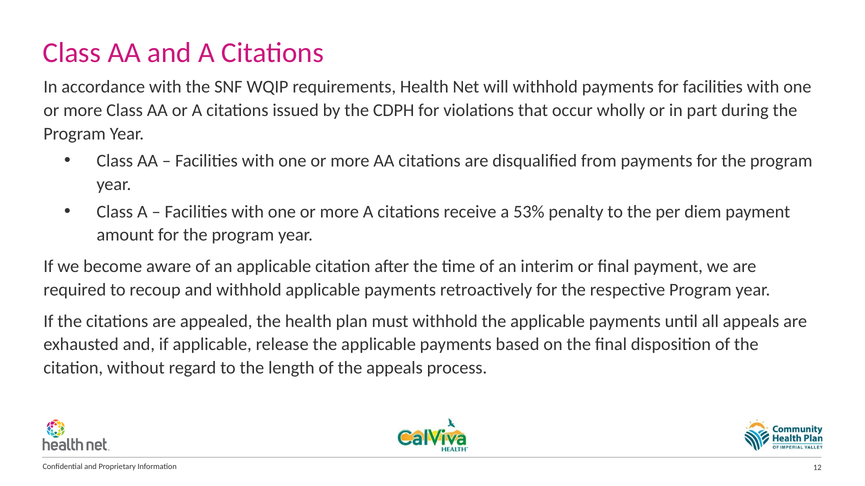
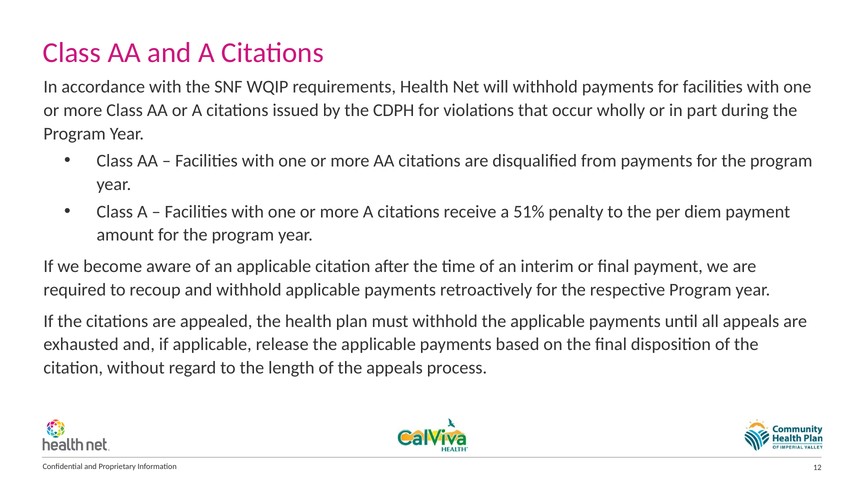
53%: 53% -> 51% (529, 212)
